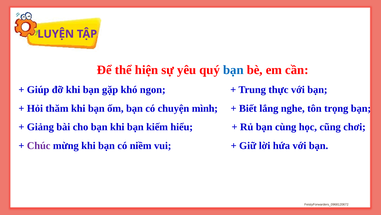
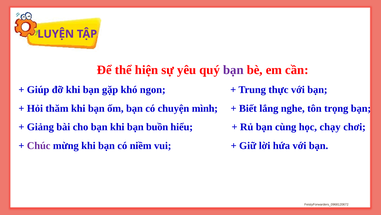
bạn colour: blue -> purple (233, 70)
kiếm: kiếm -> buồn (157, 127)
cũng: cũng -> chạy (330, 127)
